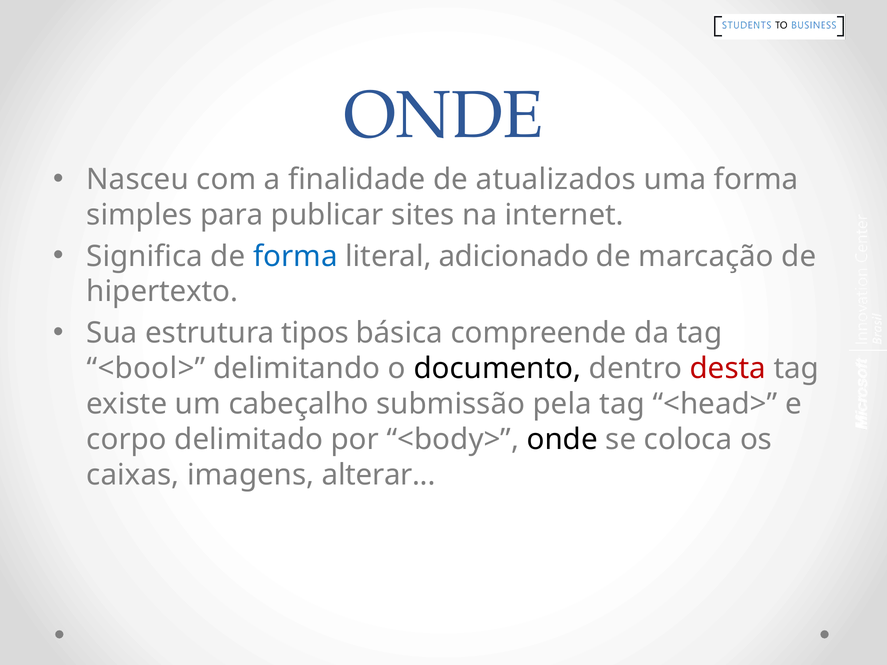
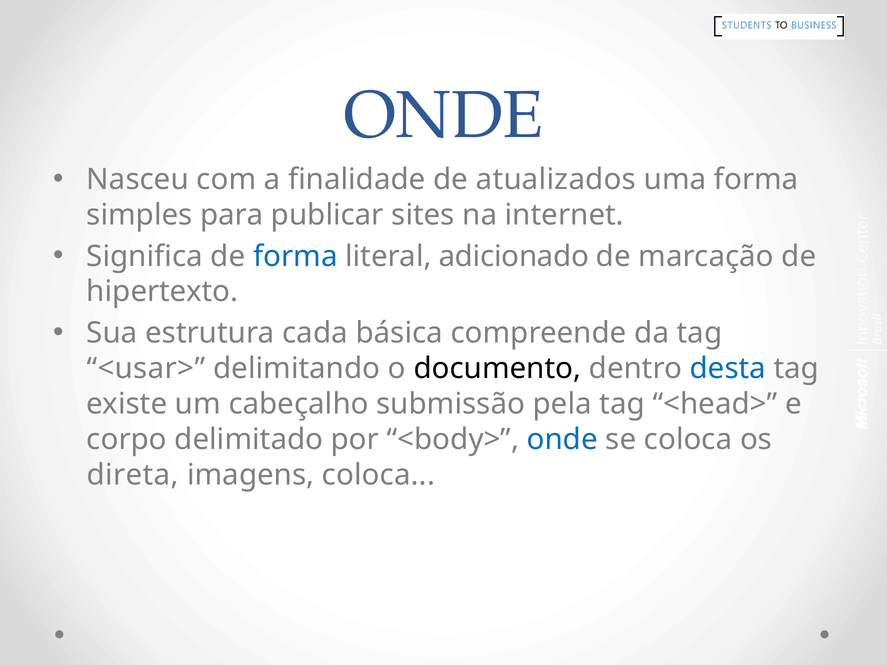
tipos: tipos -> cada (315, 333)
<bool>: <bool> -> <usar> (146, 369)
desta colour: red -> blue (728, 369)
onde colour: black -> blue (562, 440)
caixas: caixas -> direta (133, 475)
imagens alterar: alterar -> coloca (378, 475)
